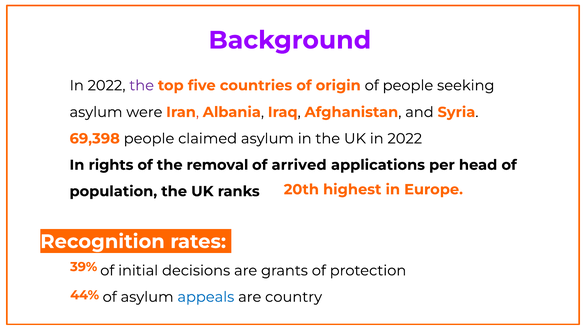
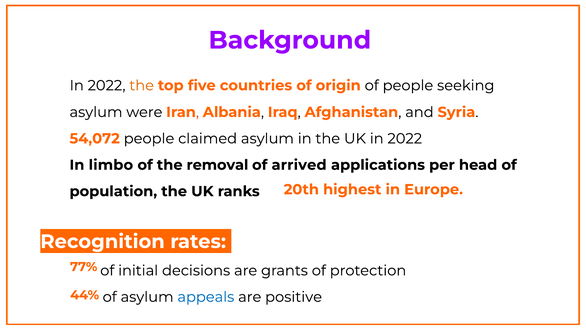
the colour: purple -> orange (142, 85)
69,398: 69,398 -> 54,072 (95, 138)
rights: rights -> limbo (111, 165)
39%: 39% -> 77% (84, 267)
country: country -> positive (294, 297)
